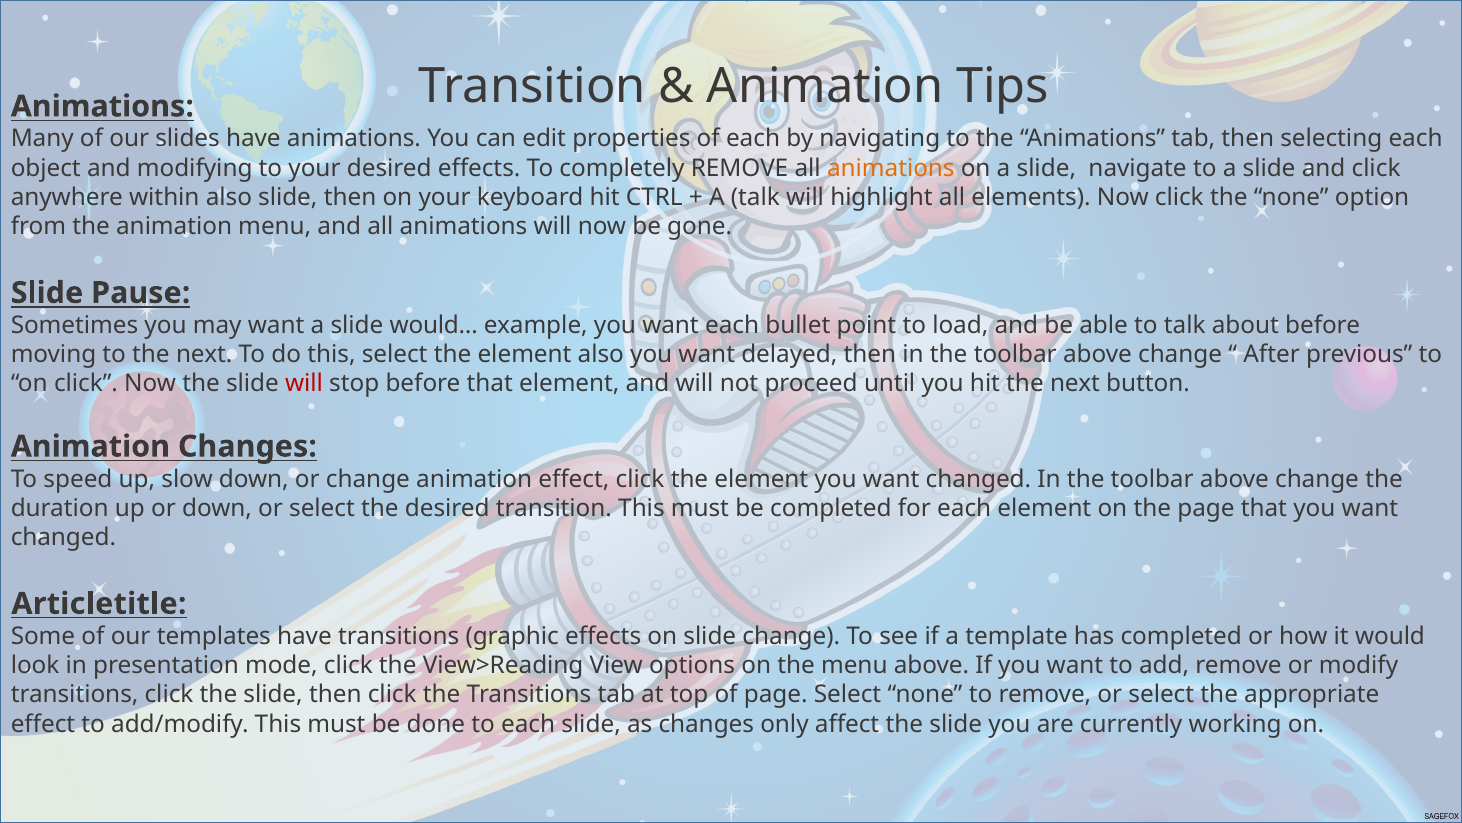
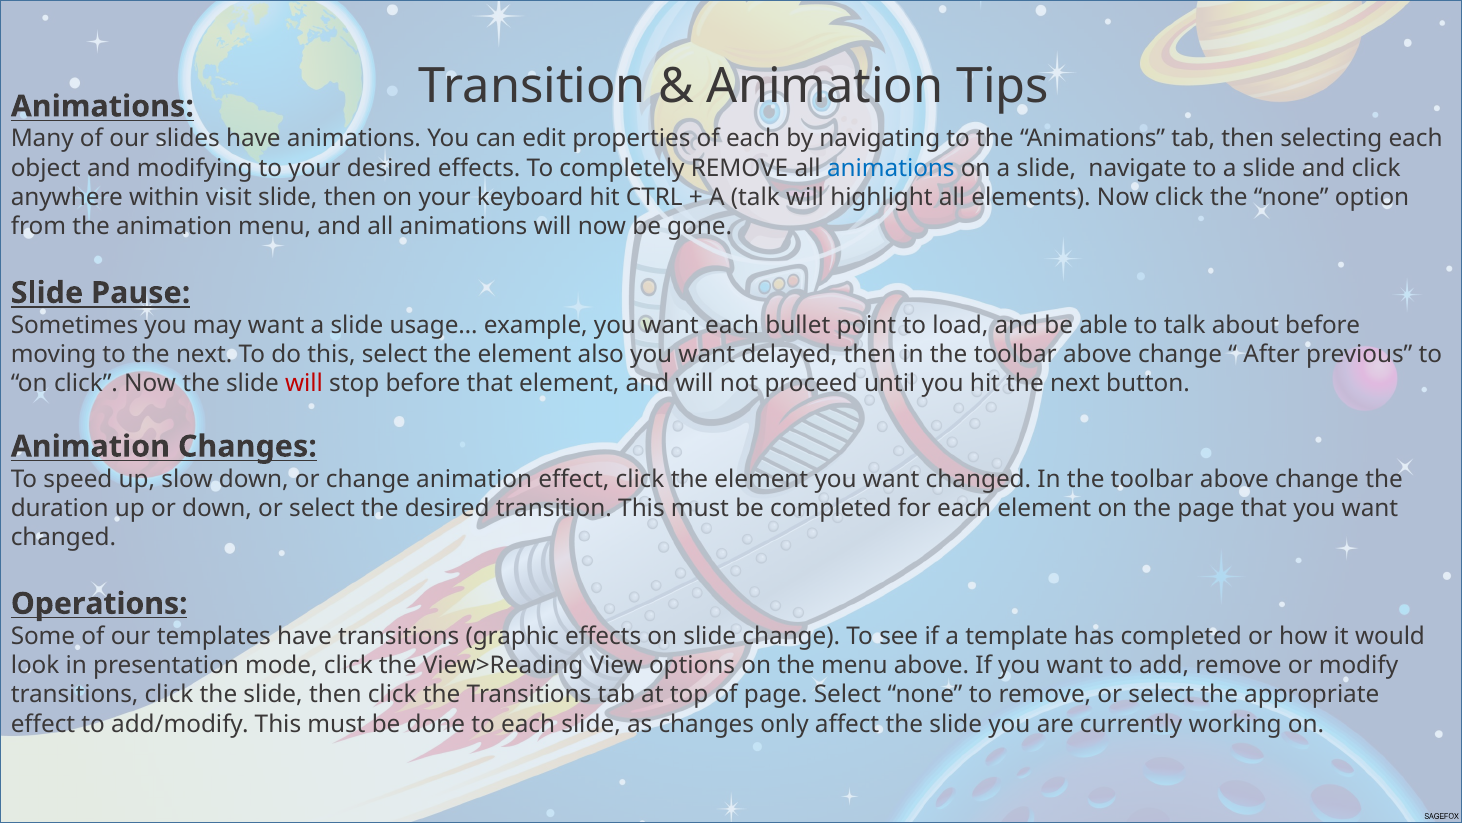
animations colour: orange -> blue (891, 168)
within also: also -> visit (229, 197)
would…: would… -> usage… (434, 325)
Articletitle: Articletitle -> Operations (99, 603)
